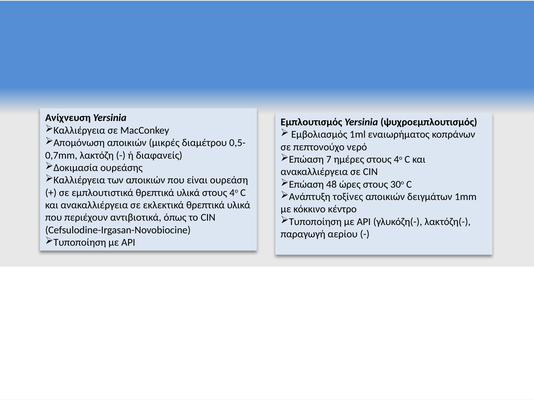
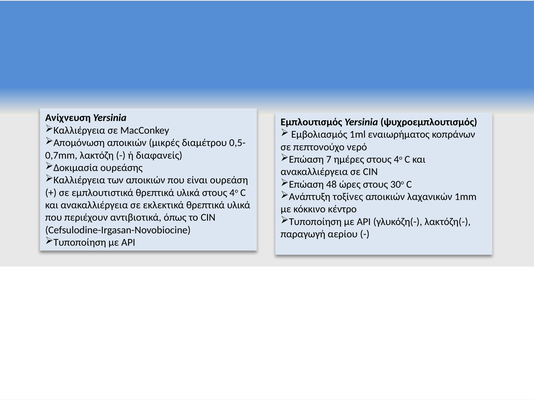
δειγμάτων: δειγμάτων -> λαχανικών (430, 197)
